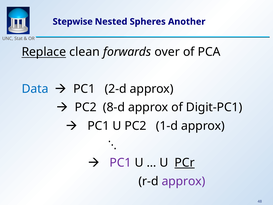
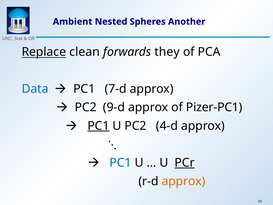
Stepwise: Stepwise -> Ambient (73, 22)
over: over -> they (167, 52)
2-d: 2-d -> 7-d (116, 89)
8-d: 8-d -> 9-d (114, 107)
Digit-PC1: Digit-PC1 -> Pizer-PC1 (214, 107)
PC1 underline: none -> present (98, 126)
1-d: 1-d -> 4-d (167, 126)
PC1 colour: purple -> blue (120, 163)
approx colour: purple -> orange (183, 181)
